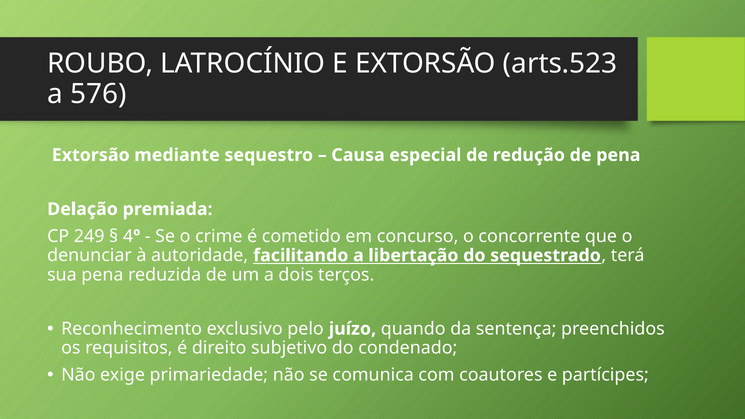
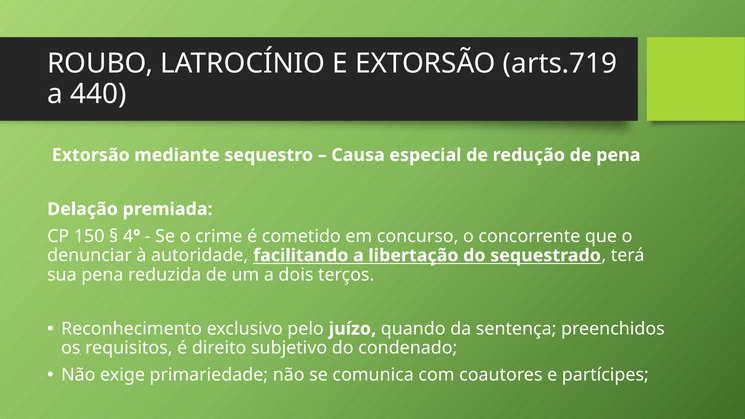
arts.523: arts.523 -> arts.719 (560, 64)
576: 576 -> 440 (98, 94)
249: 249 -> 150 (89, 236)
